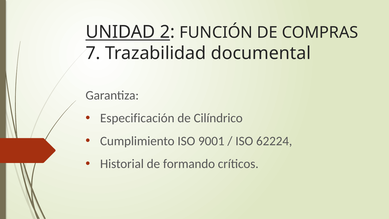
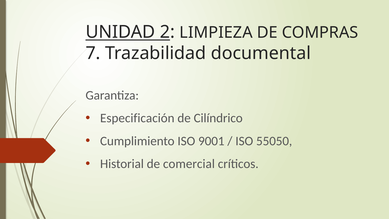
FUNCIÓN: FUNCIÓN -> LIMPIEZA (216, 32)
62224: 62224 -> 55050 (274, 141)
formando: formando -> comercial (189, 164)
